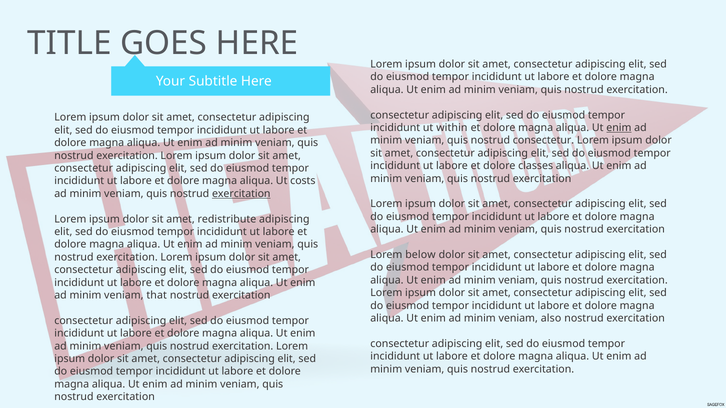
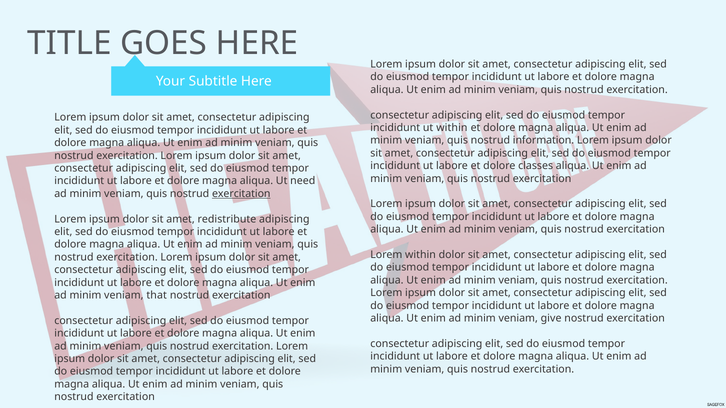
enim underline: present -> none (619, 128)
nostrud consectetur: consectetur -> information (544, 141)
costs: costs -> need (303, 181)
Lorem below: below -> within (420, 255)
also: also -> give (551, 319)
